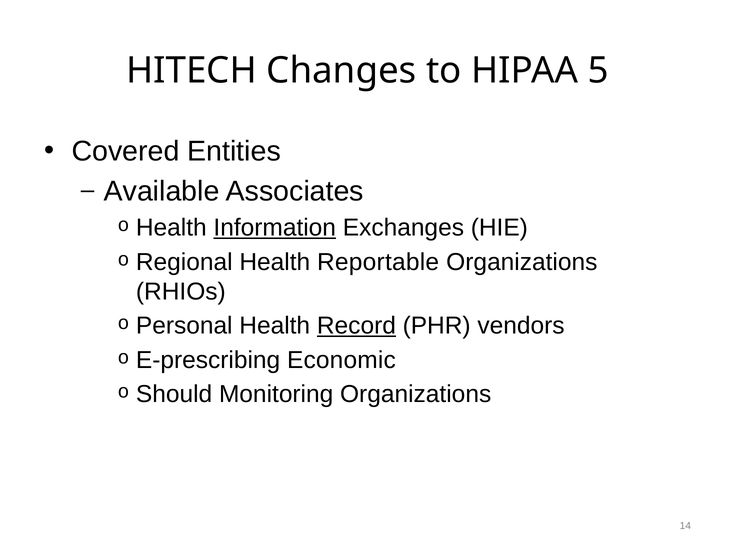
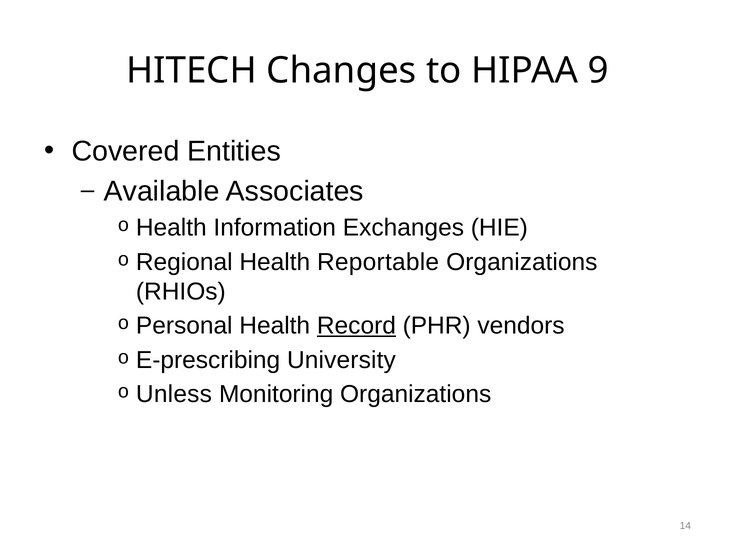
5: 5 -> 9 (598, 71)
Information underline: present -> none (275, 228)
Economic: Economic -> University (341, 360)
Should: Should -> Unless (174, 395)
